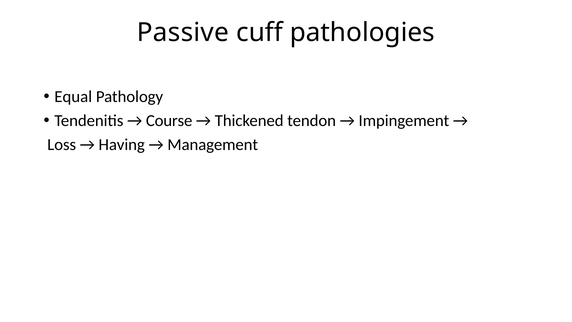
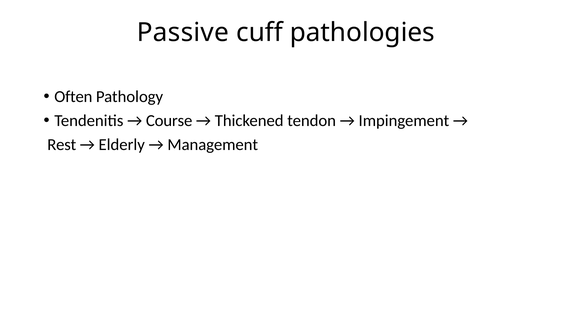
Equal: Equal -> Often (73, 97)
Loss: Loss -> Rest (62, 145)
Having: Having -> Elderly (122, 145)
